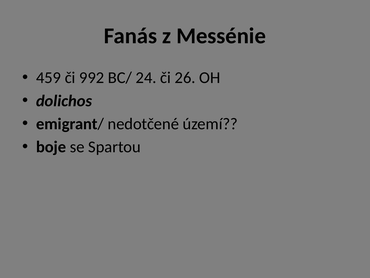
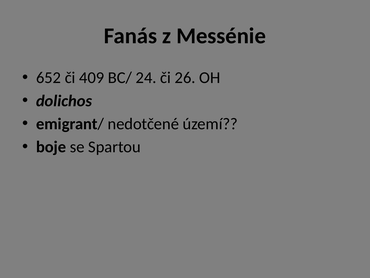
459: 459 -> 652 (49, 78)
992: 992 -> 409 (92, 78)
